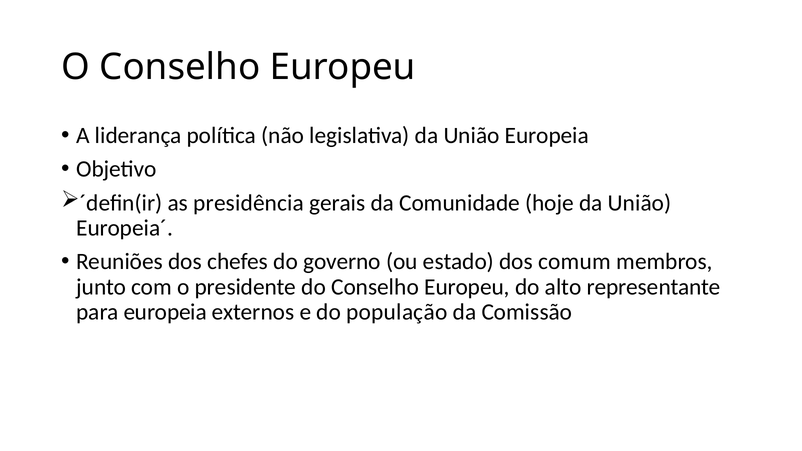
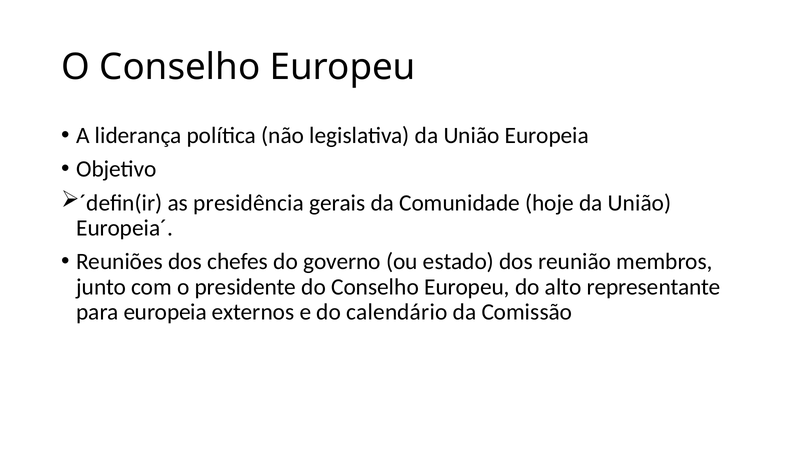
comum: comum -> reunião (575, 262)
população: população -> calendário (397, 312)
